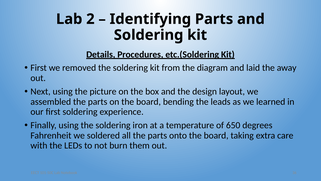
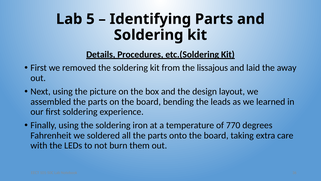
2: 2 -> 5 (90, 19)
diagram: diagram -> lissajous (212, 68)
650: 650 -> 770 (233, 125)
